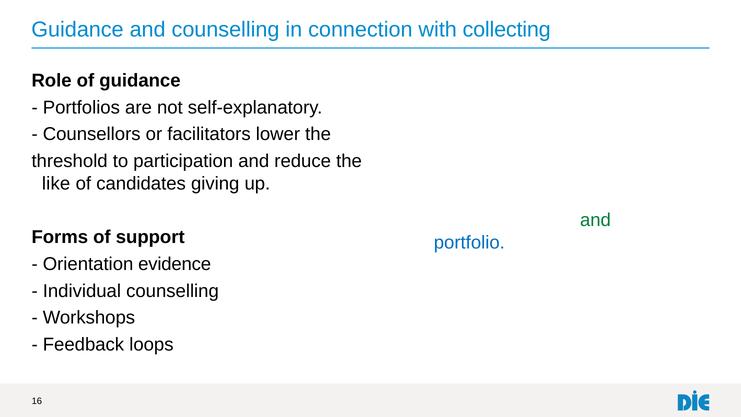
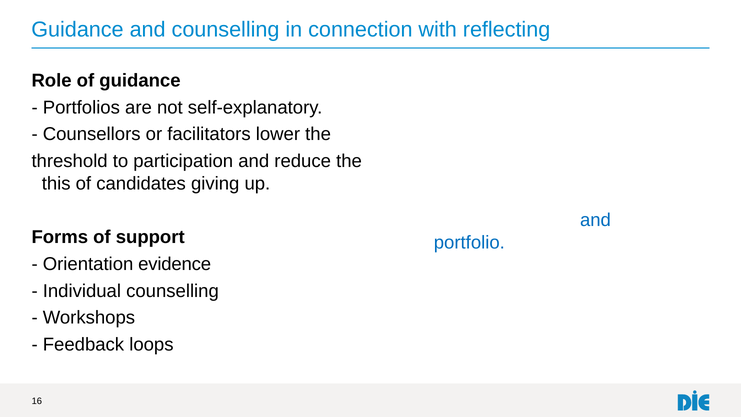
collecting: collecting -> reflecting (507, 30)
like: like -> this (56, 183)
and colour: green -> blue (595, 220)
